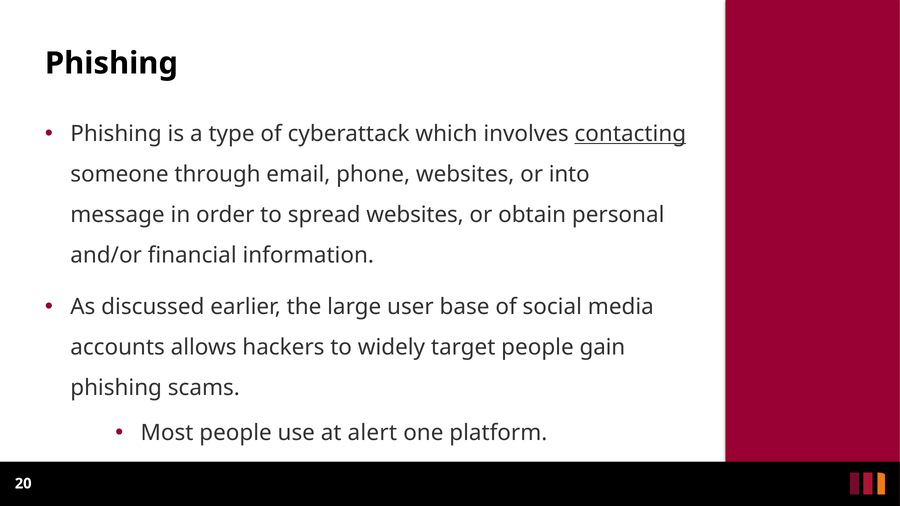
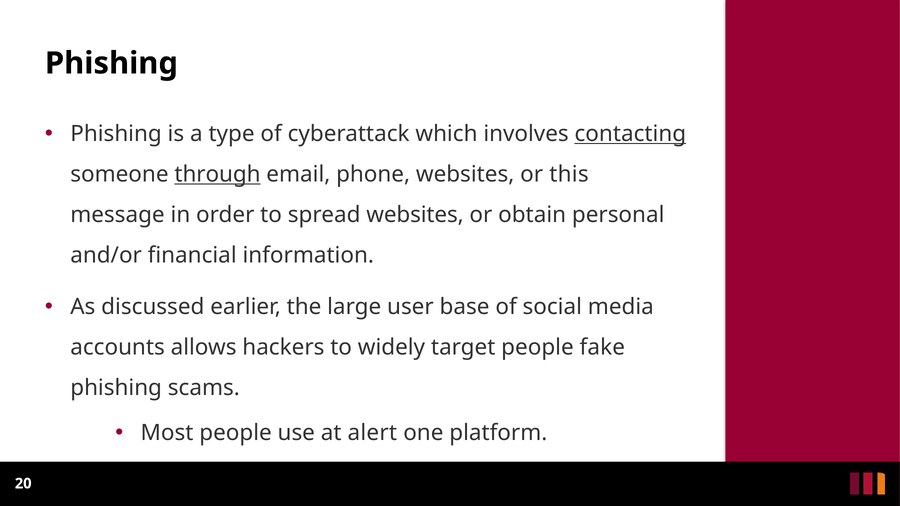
through underline: none -> present (218, 174)
into: into -> this (569, 174)
gain: gain -> fake (602, 348)
